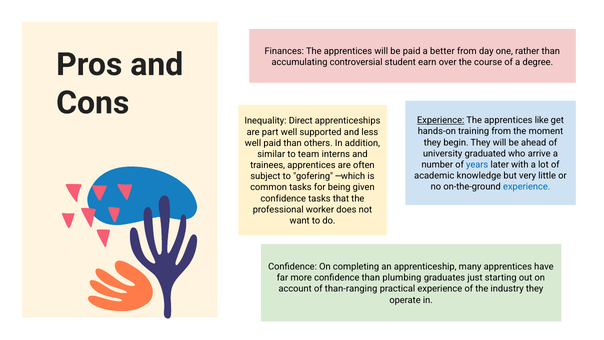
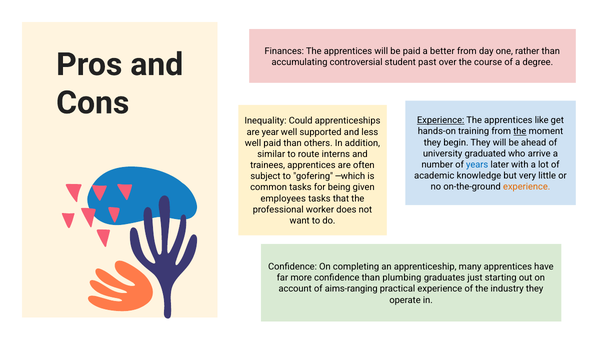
earn: earn -> past (427, 62)
Direct: Direct -> Could (301, 121)
the underline: none -> present (520, 131)
part: part -> year (270, 132)
team: team -> route (309, 154)
experience colour: blue -> orange (527, 187)
confidence: confidence -> employees (283, 198)
than-ranging: than-ranging -> aims-ranging (351, 289)
